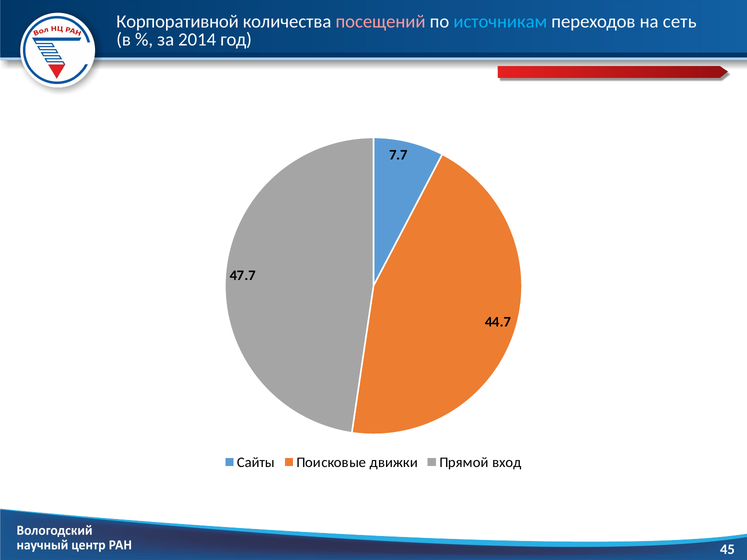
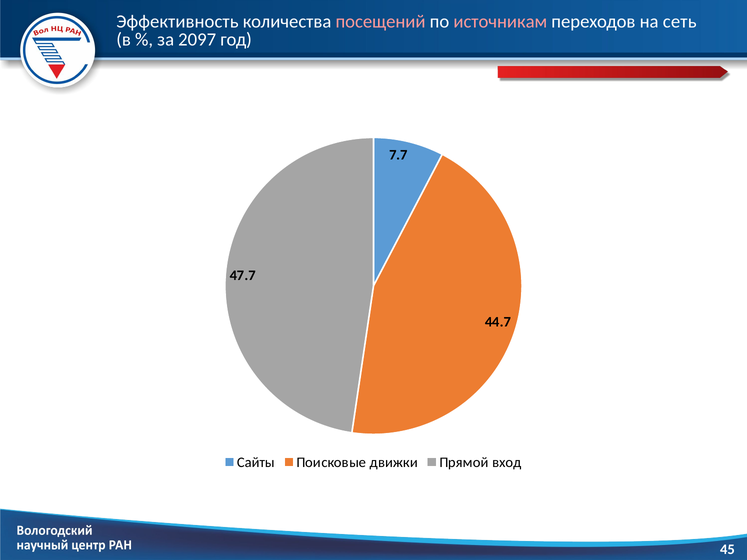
Корпоративной: Корпоративной -> Эффективность (177, 22)
источникам colour: light blue -> pink (500, 22)
2014: 2014 -> 2097 (197, 39)
